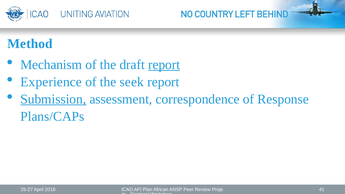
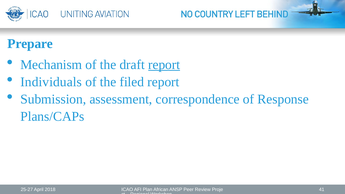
Method: Method -> Prepare (30, 44)
Experience: Experience -> Individuals (51, 82)
seek: seek -> filed (132, 82)
Submission underline: present -> none (53, 99)
